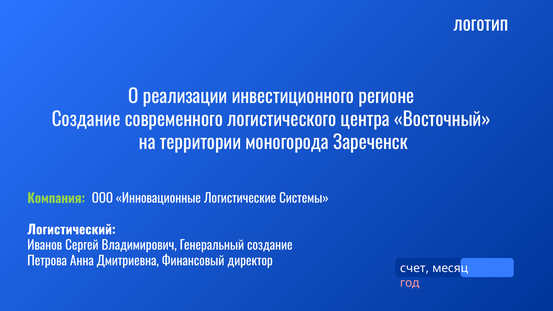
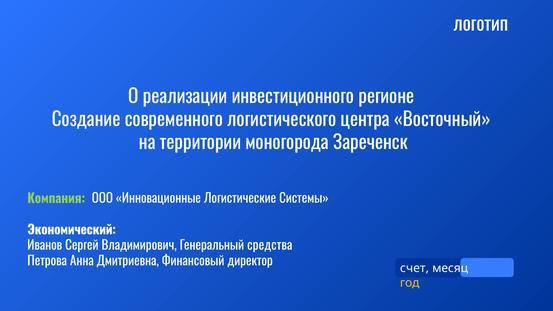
Логистический: Логистический -> Экономический (72, 230)
Генеральный создание: создание -> средства (270, 246)
год colour: pink -> yellow (410, 283)
